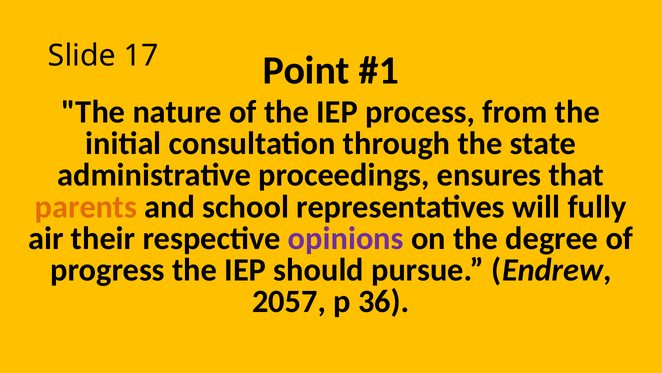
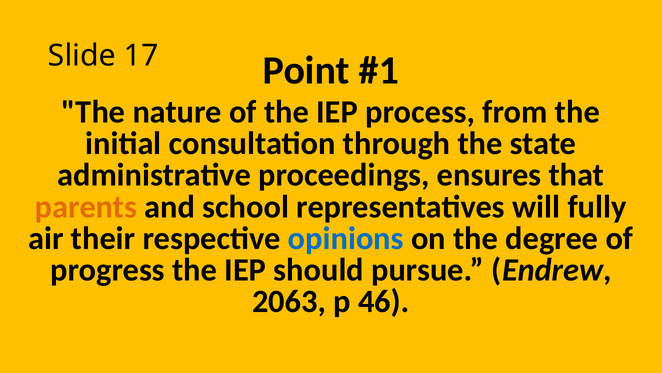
opinions colour: purple -> blue (346, 238)
2057: 2057 -> 2063 (289, 301)
36: 36 -> 46 (384, 301)
